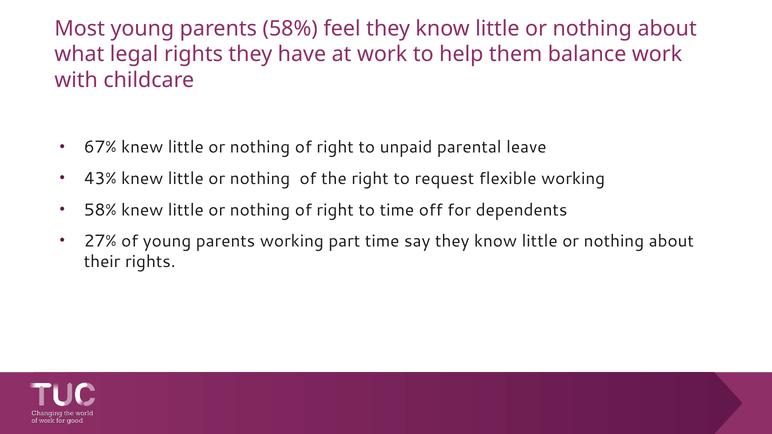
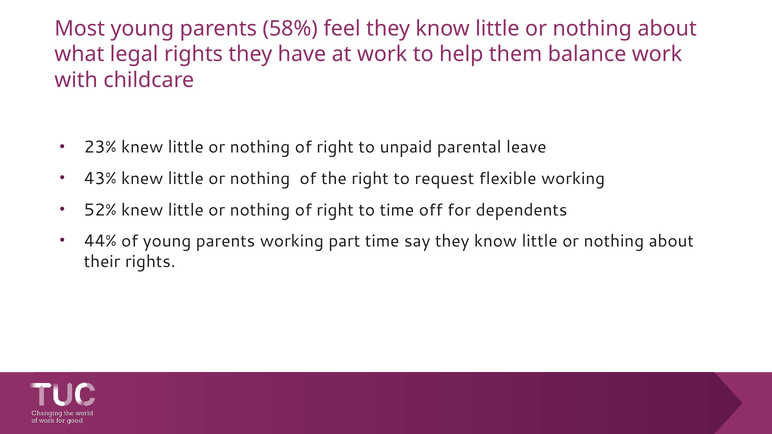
67%: 67% -> 23% (100, 147)
58%: 58% -> 52% (100, 210)
27%: 27% -> 44% (100, 241)
